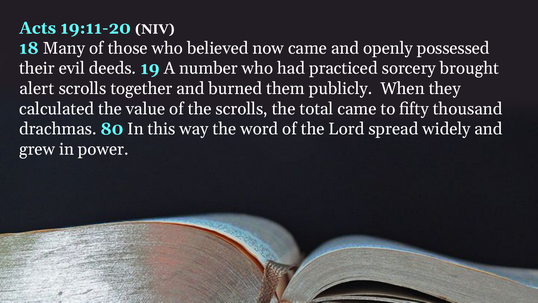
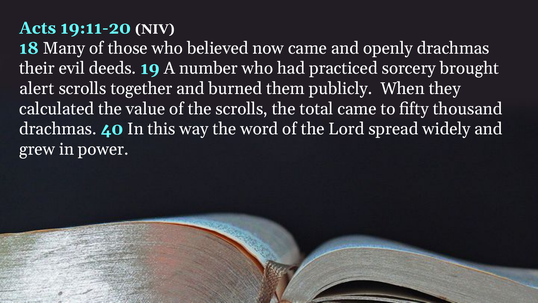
openly possessed: possessed -> drachmas (453, 48)
80: 80 -> 40 (112, 129)
